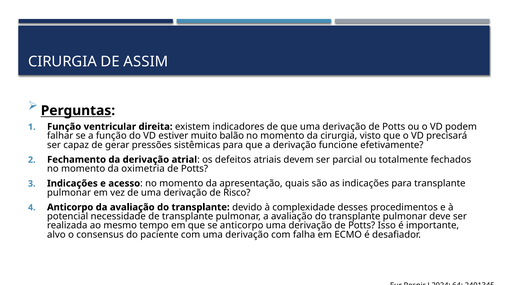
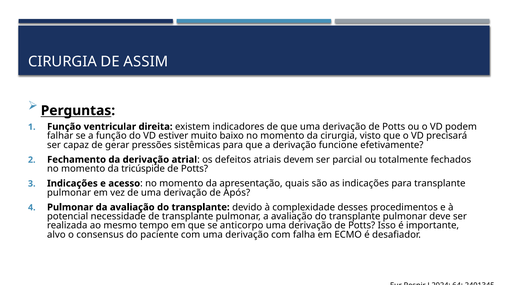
balão: balão -> baixo (232, 136)
oximetria: oximetria -> tricúspide (143, 169)
Risco: Risco -> Após (237, 193)
Anticorpo: Anticorpo -> Pulmonar (70, 208)
